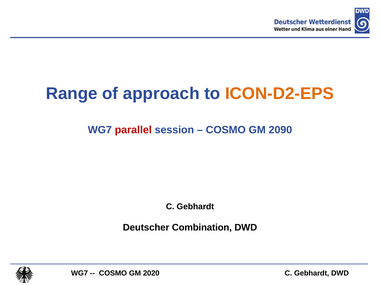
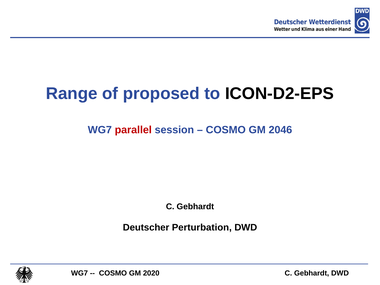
approach: approach -> proposed (161, 94)
ICON-D2-EPS colour: orange -> black (279, 94)
2090: 2090 -> 2046 (280, 130)
Combination: Combination -> Perturbation (202, 227)
